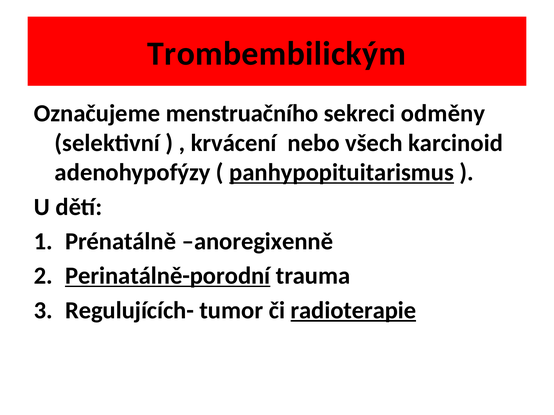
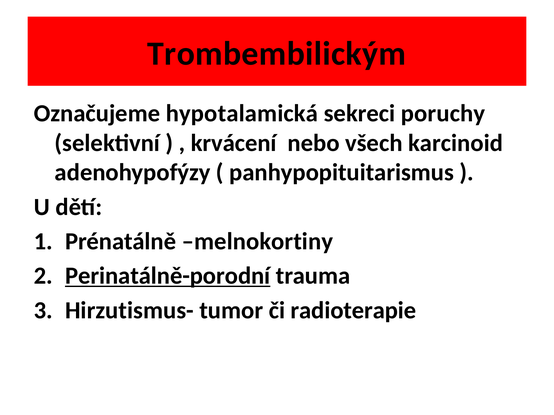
menstruačního: menstruačního -> hypotalamická (242, 114)
odměny: odměny -> poruchy (443, 114)
panhypopituitarismus underline: present -> none (342, 173)
anoregixenně: anoregixenně -> melnokortiny (257, 242)
Regulujících-: Regulujících- -> Hirzutismus- (129, 311)
radioterapie underline: present -> none (353, 311)
